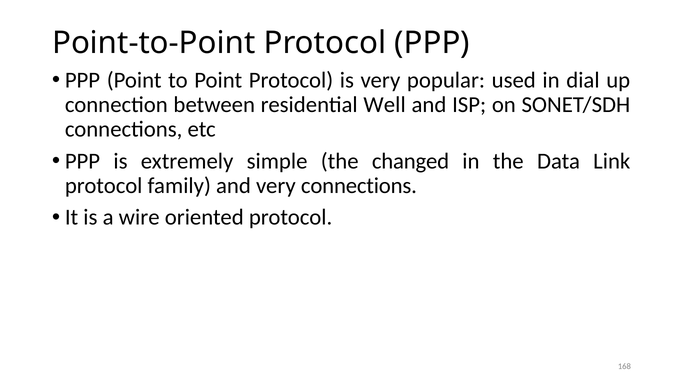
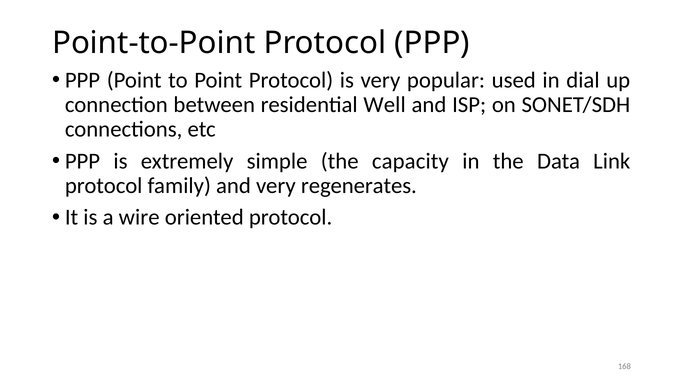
changed: changed -> capacity (410, 161)
very connections: connections -> regenerates (359, 186)
